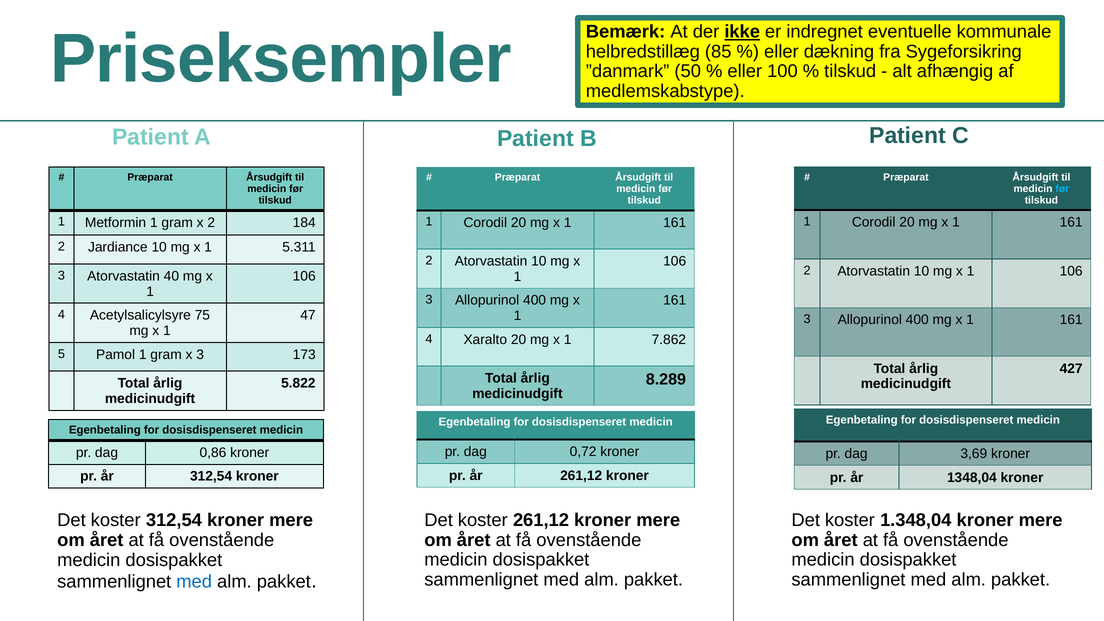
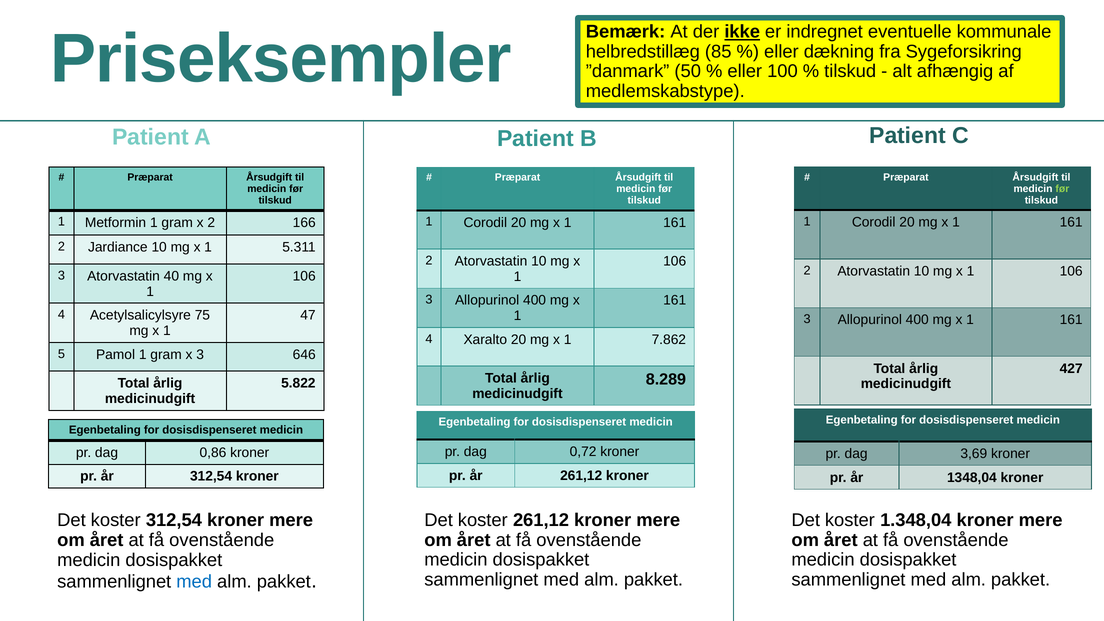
før colour: light blue -> light green (1062, 189)
184: 184 -> 166 (304, 222)
173: 173 -> 646 (304, 355)
